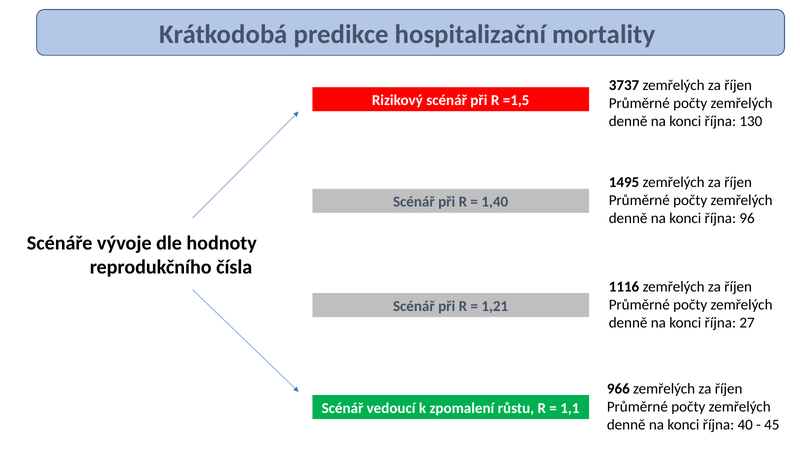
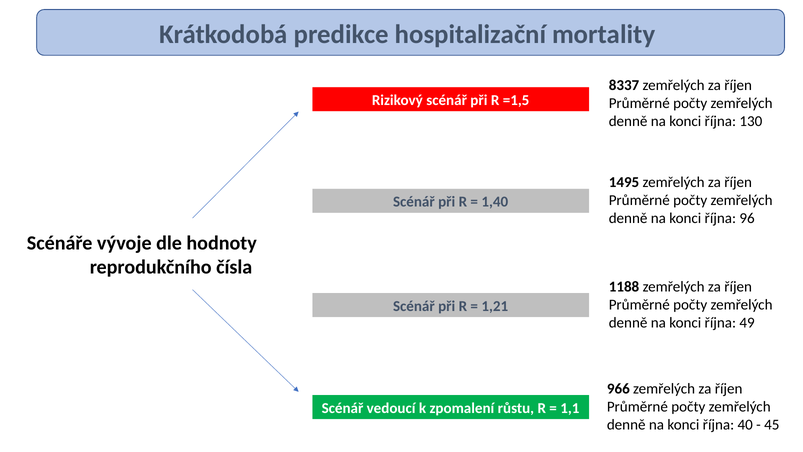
3737: 3737 -> 8337 (624, 85)
1116: 1116 -> 1188 (624, 286)
27: 27 -> 49 (747, 323)
